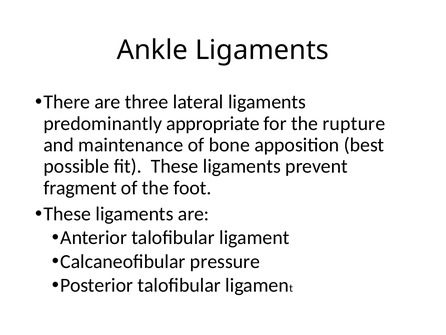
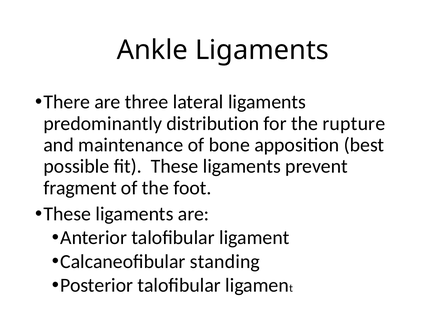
appropriate: appropriate -> distribution (213, 123)
pressure: pressure -> standing (225, 261)
